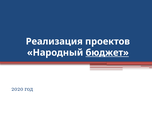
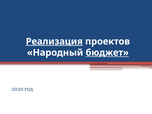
Реализация underline: none -> present (54, 41)
